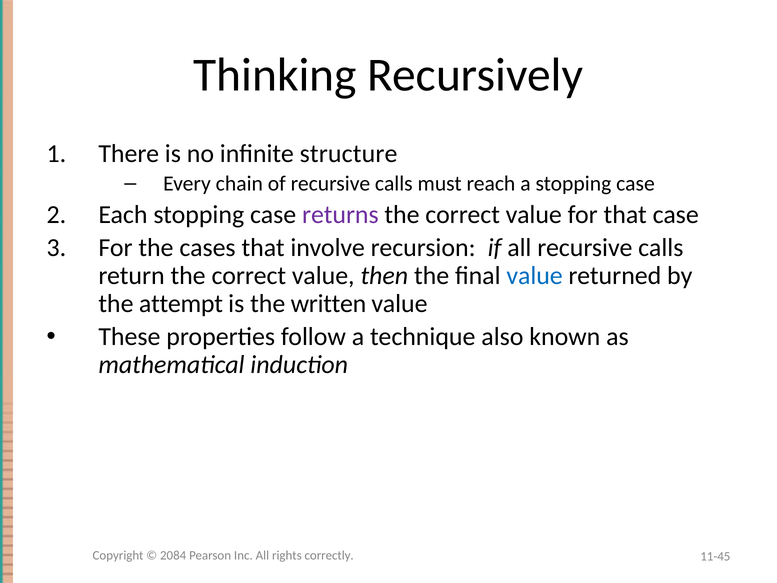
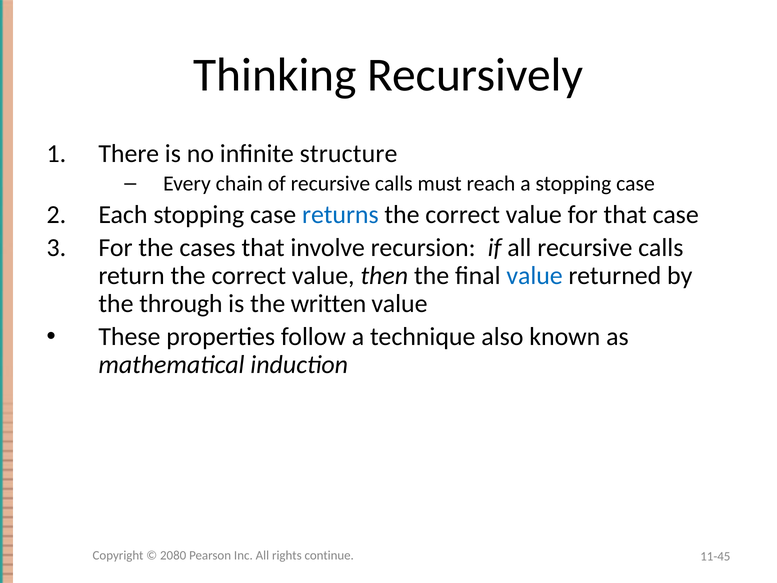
returns colour: purple -> blue (340, 214)
attempt: attempt -> through (181, 304)
2084: 2084 -> 2080 (173, 555)
correctly: correctly -> continue (329, 555)
